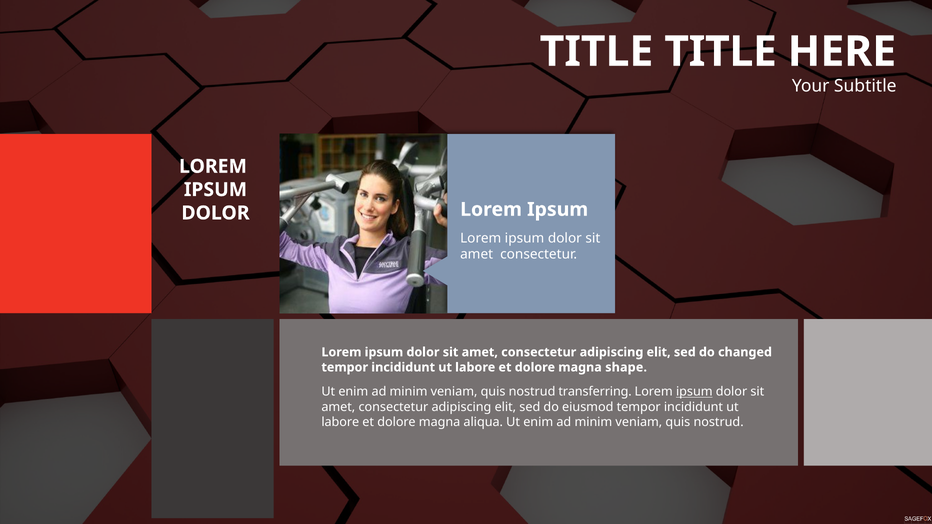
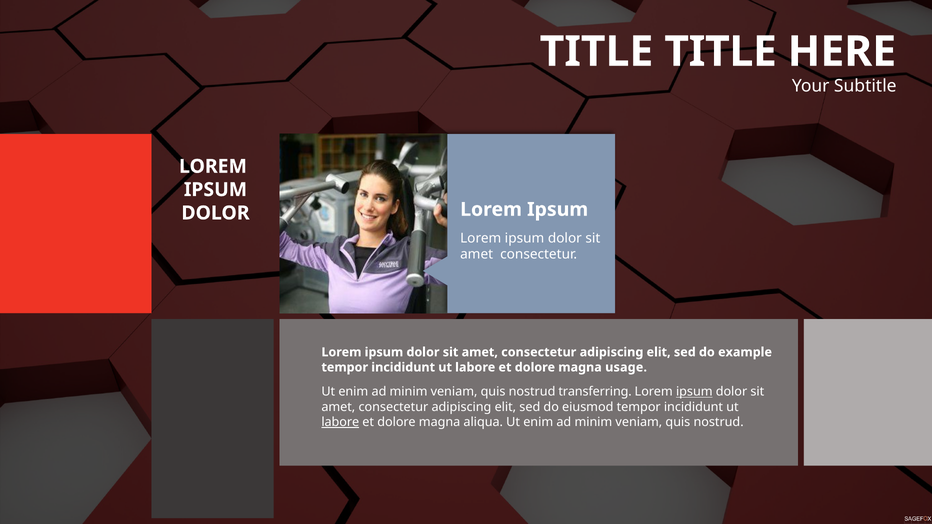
changed: changed -> example (745, 352)
shape: shape -> usage (626, 367)
labore underline: none -> present (340, 422)
